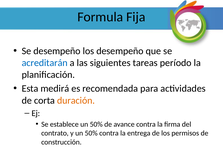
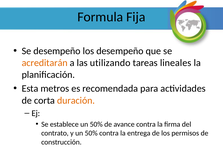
acreditarán colour: blue -> orange (45, 63)
siguientes: siguientes -> utilizando (110, 63)
período: período -> lineales (176, 63)
medirá: medirá -> metros (55, 89)
